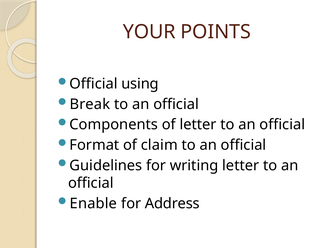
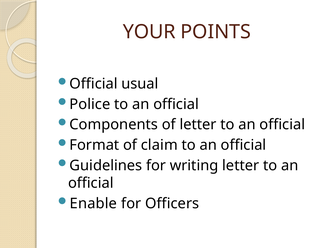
using: using -> usual (140, 84)
Break: Break -> Police (90, 104)
Address: Address -> Officers (172, 203)
